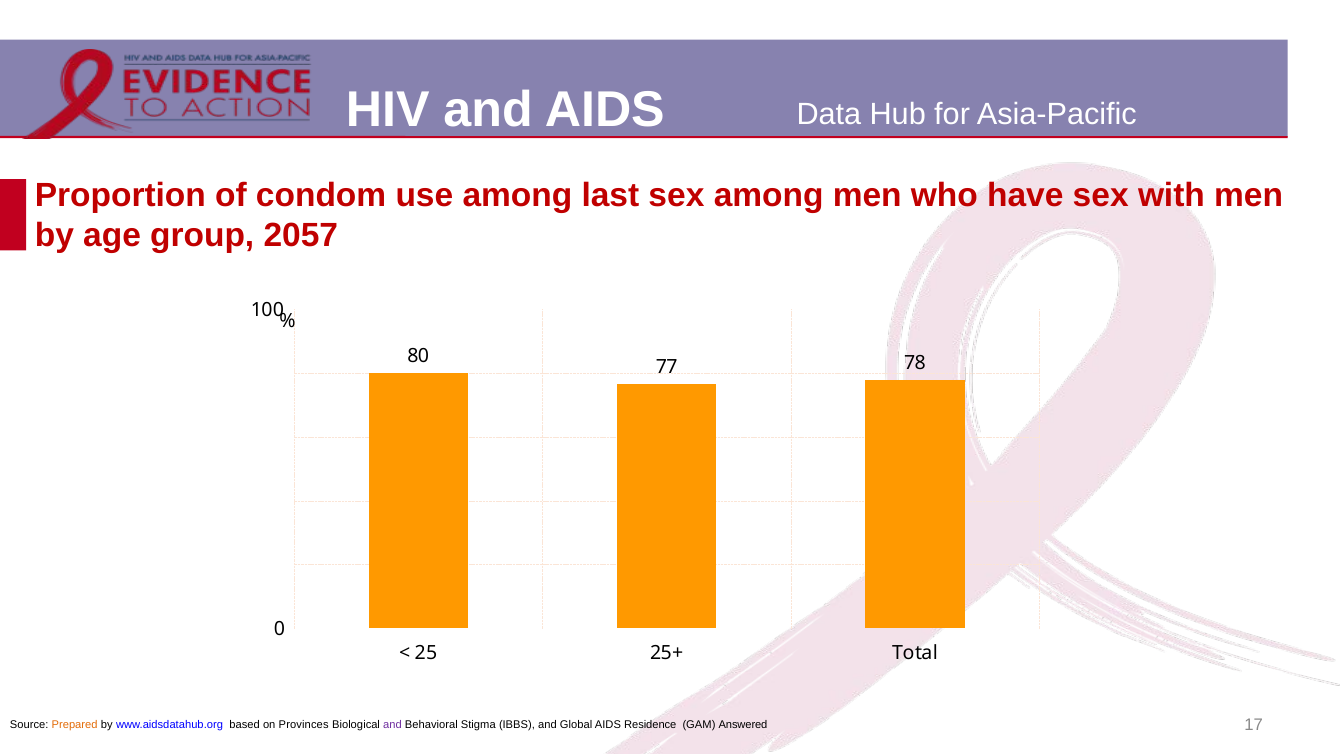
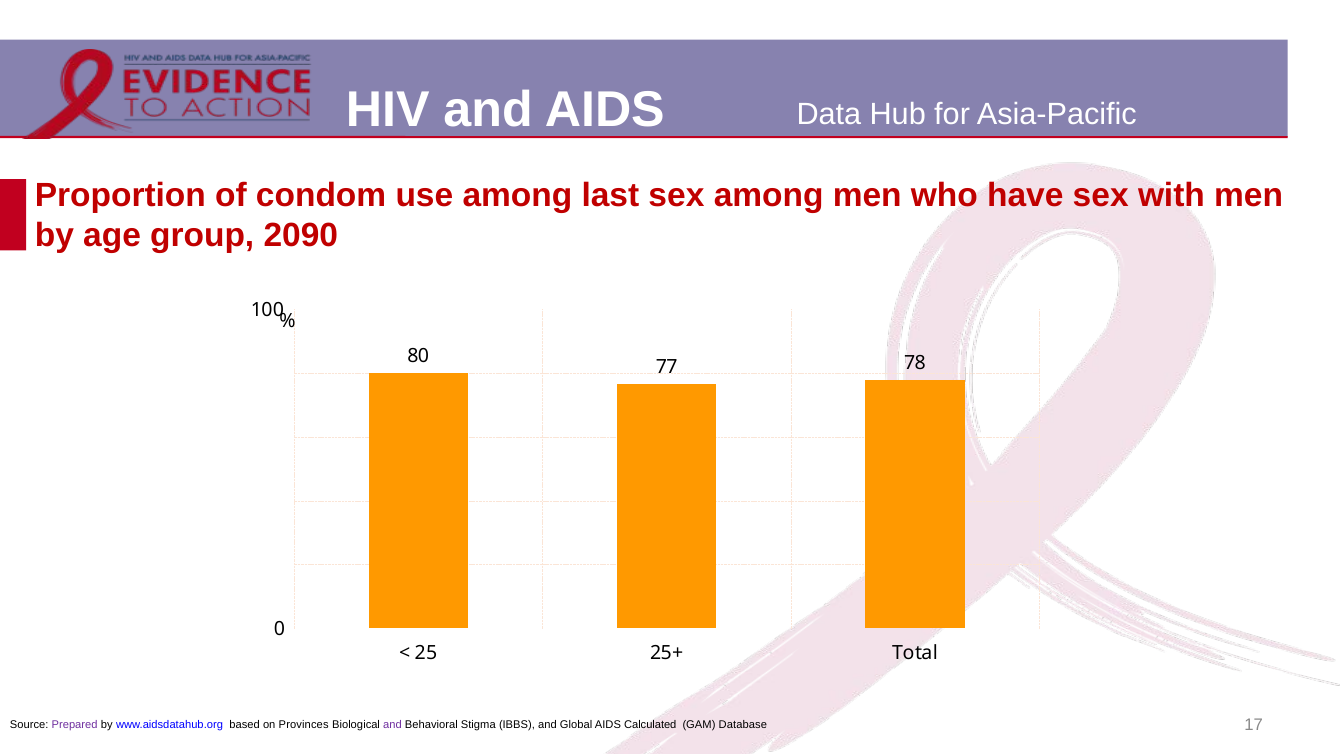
2057: 2057 -> 2090 (301, 235)
Prepared colour: orange -> purple (75, 724)
Residence: Residence -> Calculated (650, 724)
Answered: Answered -> Database (743, 724)
